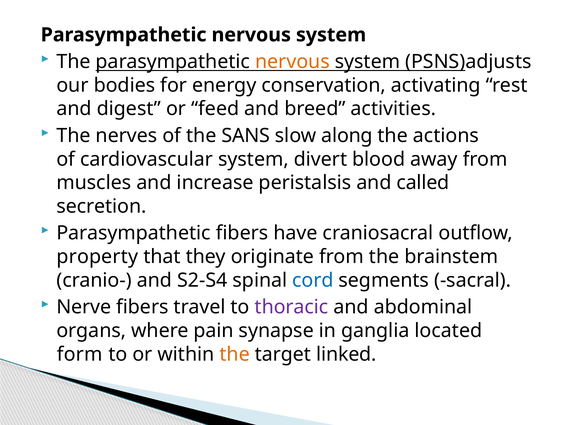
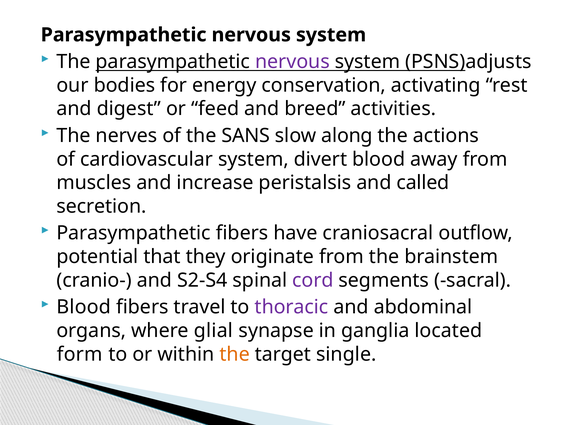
nervous colour: orange -> purple (292, 62)
property: property -> potential (97, 256)
cord colour: blue -> purple (313, 280)
Nerve: Nerve -> Blood (84, 307)
pain: pain -> glial (214, 330)
linked: linked -> single (346, 354)
